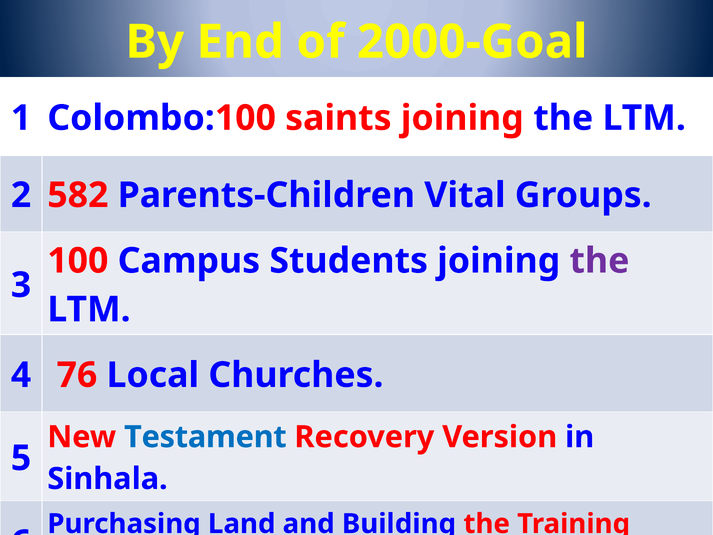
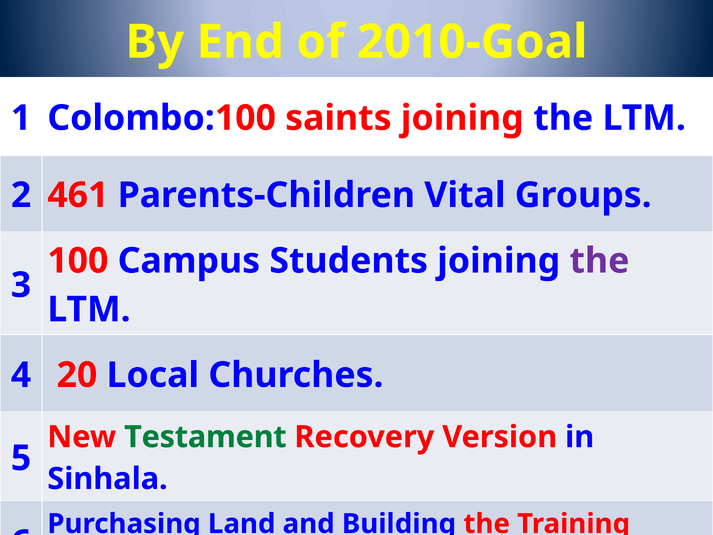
2000-Goal: 2000-Goal -> 2010-Goal (472, 42)
582: 582 -> 461 (78, 195)
76: 76 -> 20 (77, 375)
Testament colour: blue -> green (205, 437)
